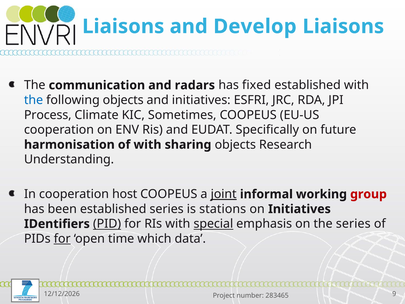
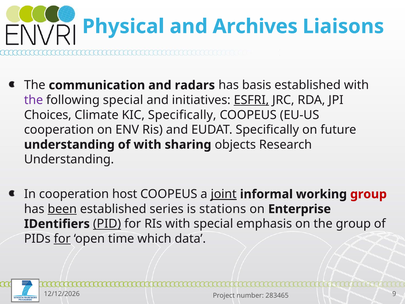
Liaisons: Liaisons -> Physical (123, 26)
Develop: Develop -> Archives (255, 26)
fixed: fixed -> basis (257, 85)
the colour: blue -> purple (34, 100)
following objects: objects -> special (123, 100)
ESFRI underline: none -> present (251, 100)
Process: Process -> Choices (48, 115)
KIC Sometimes: Sometimes -> Specifically (182, 115)
harmonisation: harmonisation -> understanding (69, 145)
been underline: none -> present (62, 209)
on Initiatives: Initiatives -> Enterprise (300, 209)
special underline: present -> none (213, 224)
the series: series -> group (353, 224)
